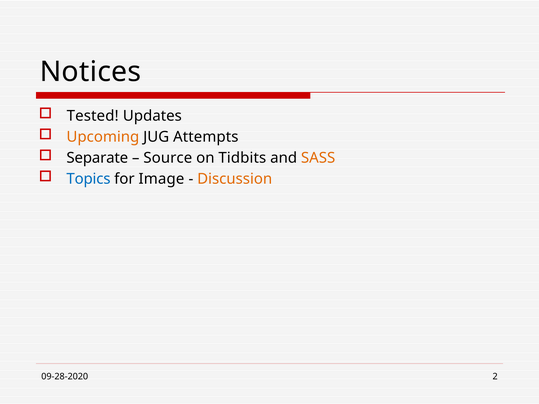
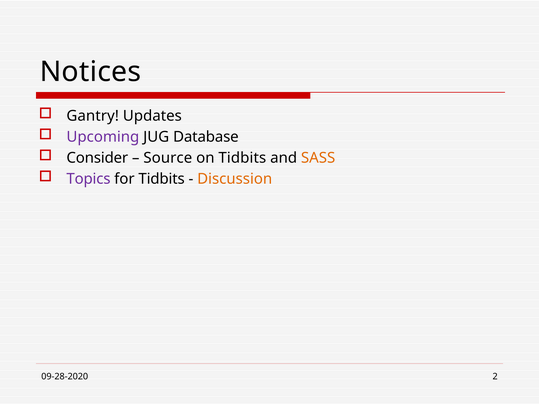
Tested: Tested -> Gantry (93, 116)
Upcoming colour: orange -> purple (103, 137)
Attempts: Attempts -> Database (206, 137)
Separate: Separate -> Consider (97, 158)
Topics colour: blue -> purple (88, 179)
for Image: Image -> Tidbits (162, 179)
